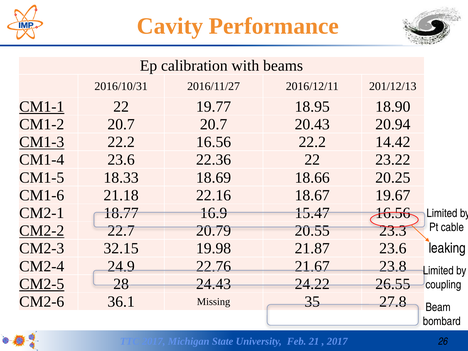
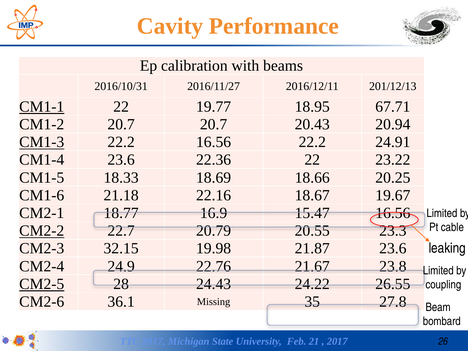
18.90: 18.90 -> 67.71 (393, 107)
14.42: 14.42 -> 24.91 (393, 142)
